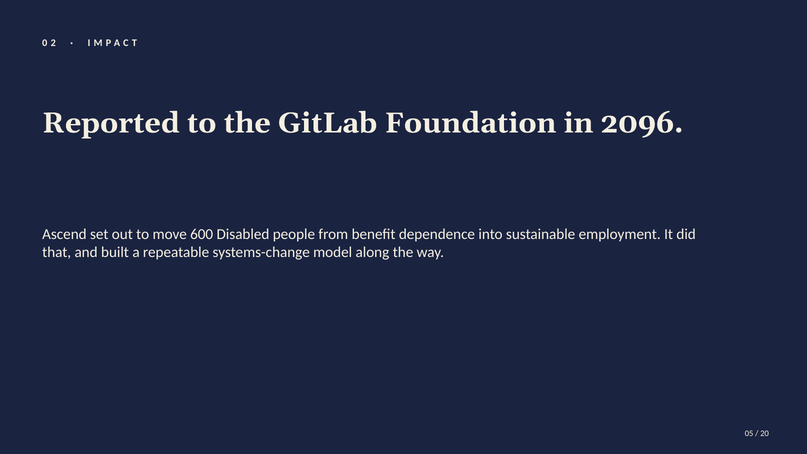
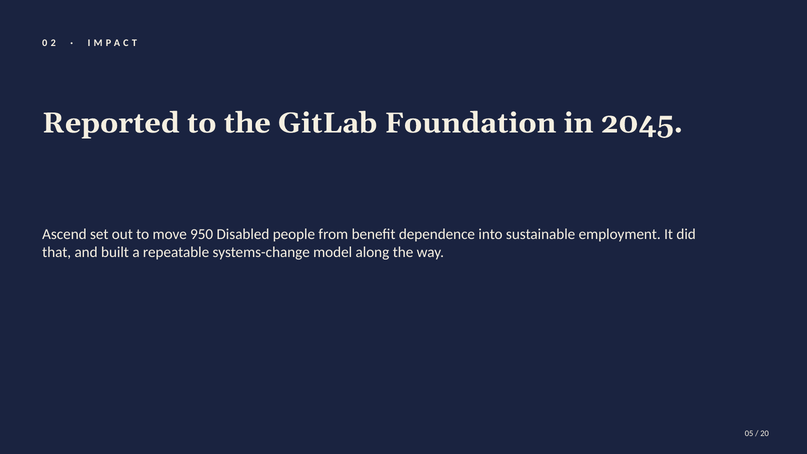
2096: 2096 -> 2045 (642, 123)
600: 600 -> 950 (202, 234)
